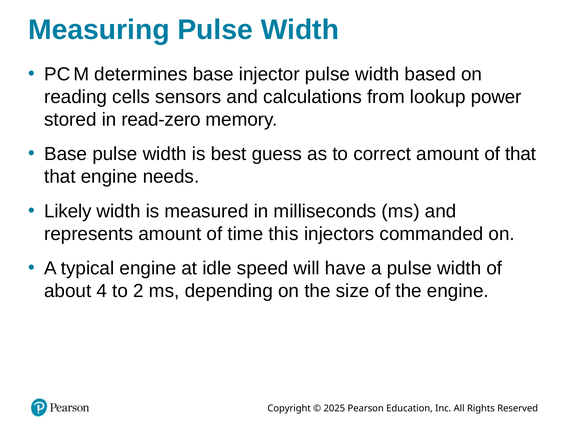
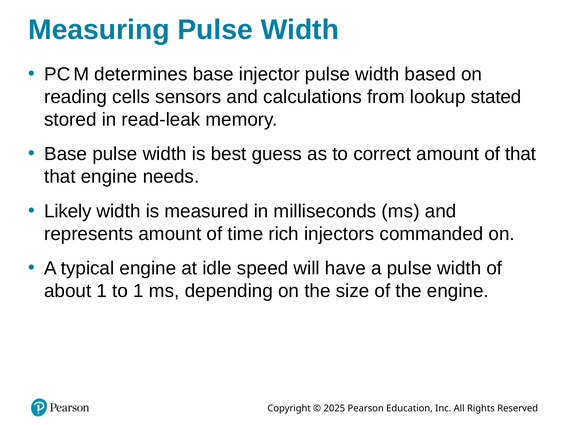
power: power -> stated (496, 97)
read-zero: read-zero -> read-leak (161, 119)
this: this -> rich (284, 234)
about 4: 4 -> 1 (102, 291)
to 2: 2 -> 1 (138, 291)
